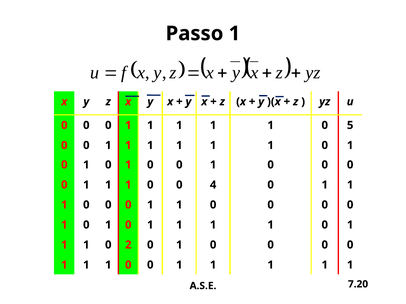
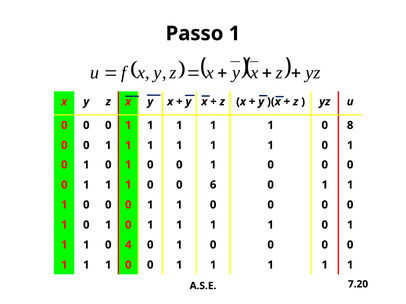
5: 5 -> 8 (350, 125)
4: 4 -> 6 (213, 185)
2: 2 -> 4 (128, 245)
